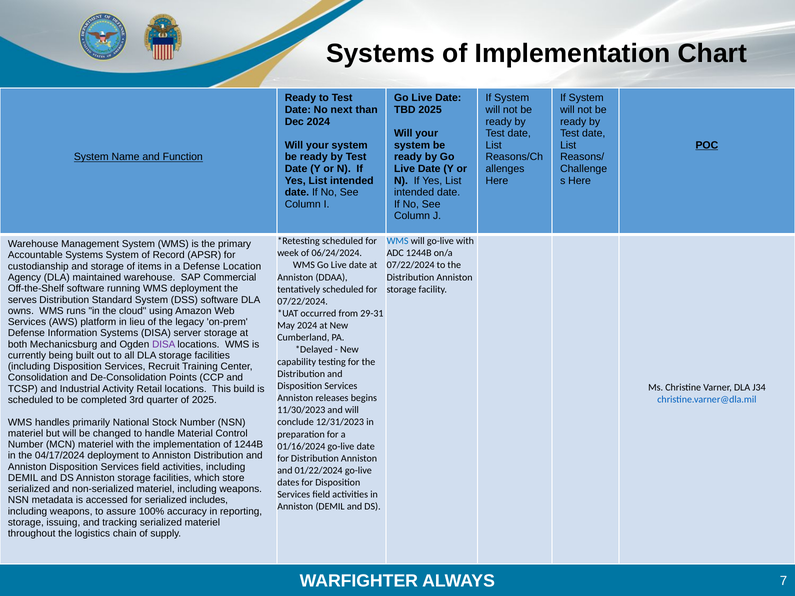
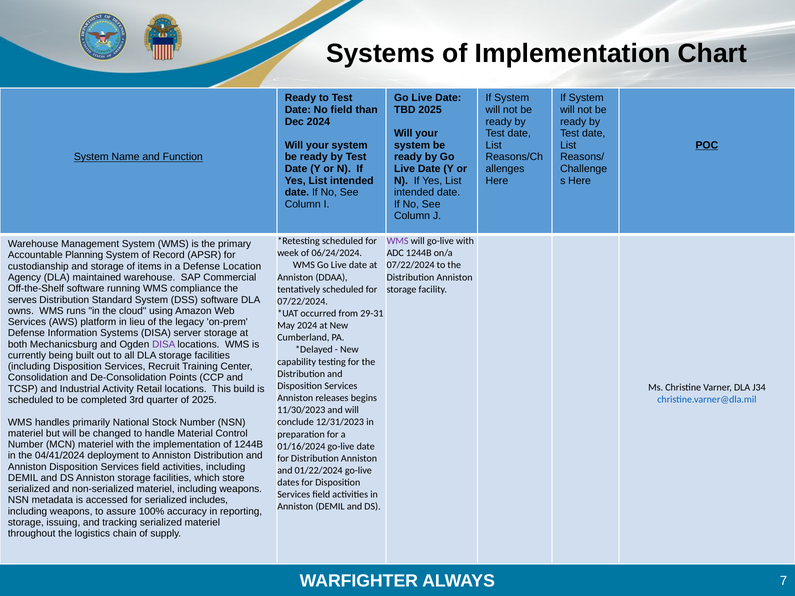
No next: next -> field (342, 110)
WMS colour: blue -> purple (398, 241)
Accountable Systems: Systems -> Planning (84, 255)
WMS deployment: deployment -> compliance (196, 289)
04/17/2024: 04/17/2024 -> 04/41/2024 (60, 456)
